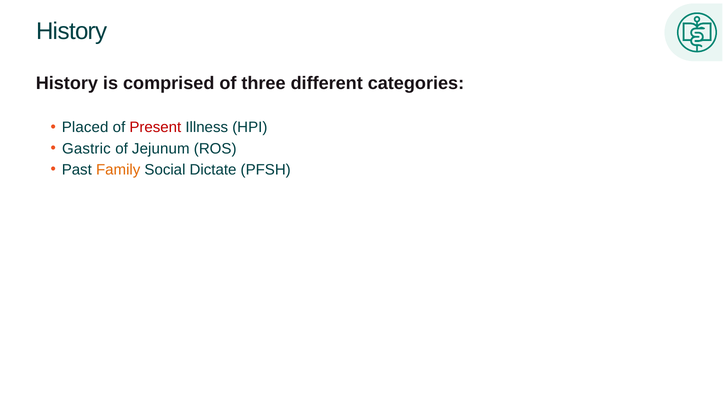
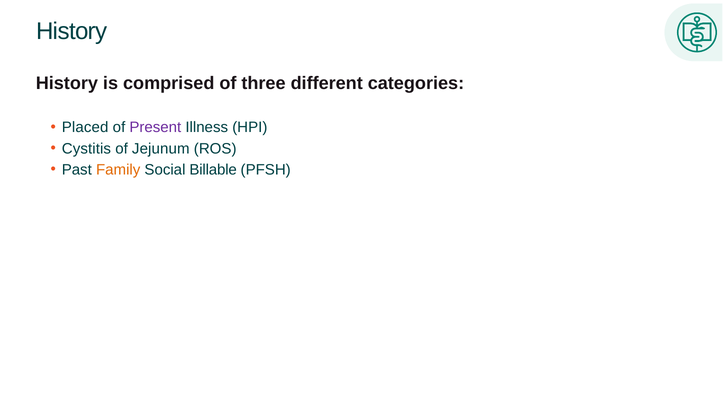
Present colour: red -> purple (155, 127)
Gastric: Gastric -> Cystitis (86, 148)
Dictate: Dictate -> Billable (213, 170)
